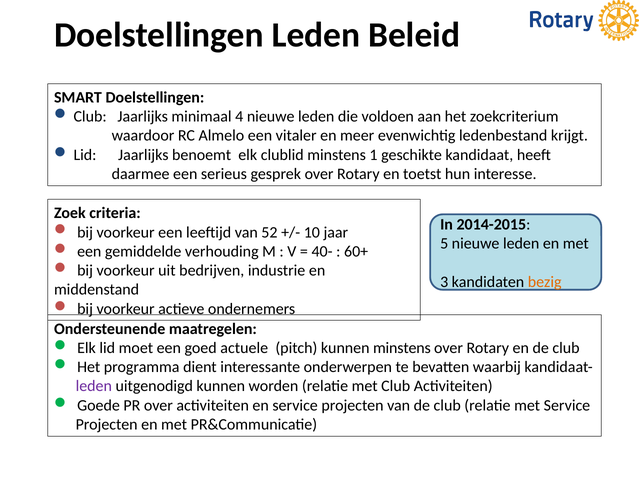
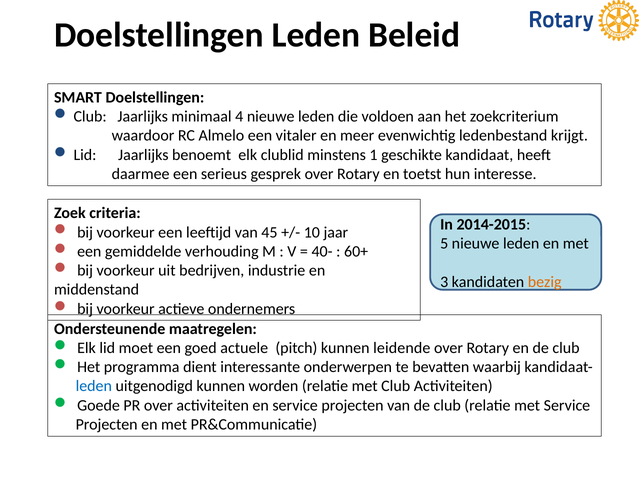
52: 52 -> 45 (269, 232)
kunnen minstens: minstens -> leidende (402, 348)
leden colour: purple -> blue (94, 386)
